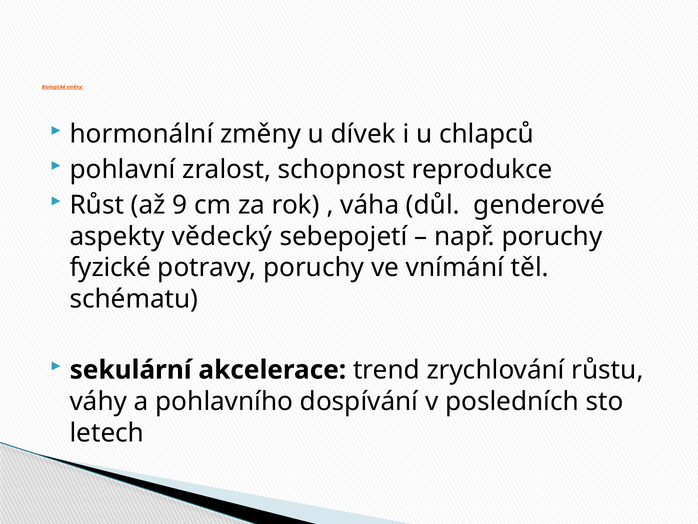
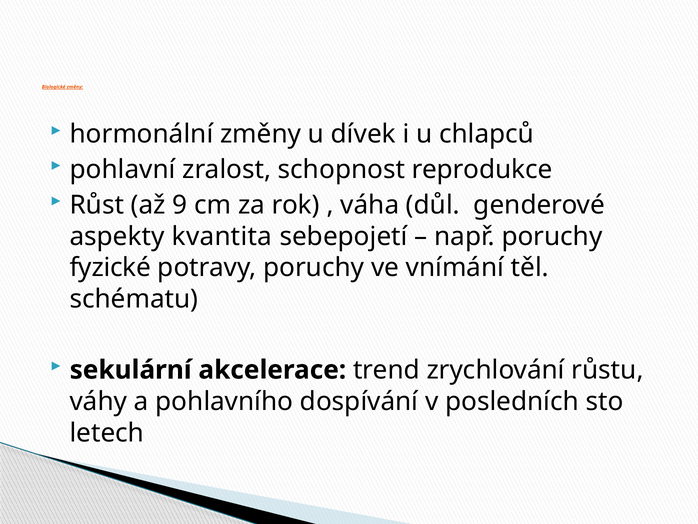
vědecký: vědecký -> kvantita (222, 236)
